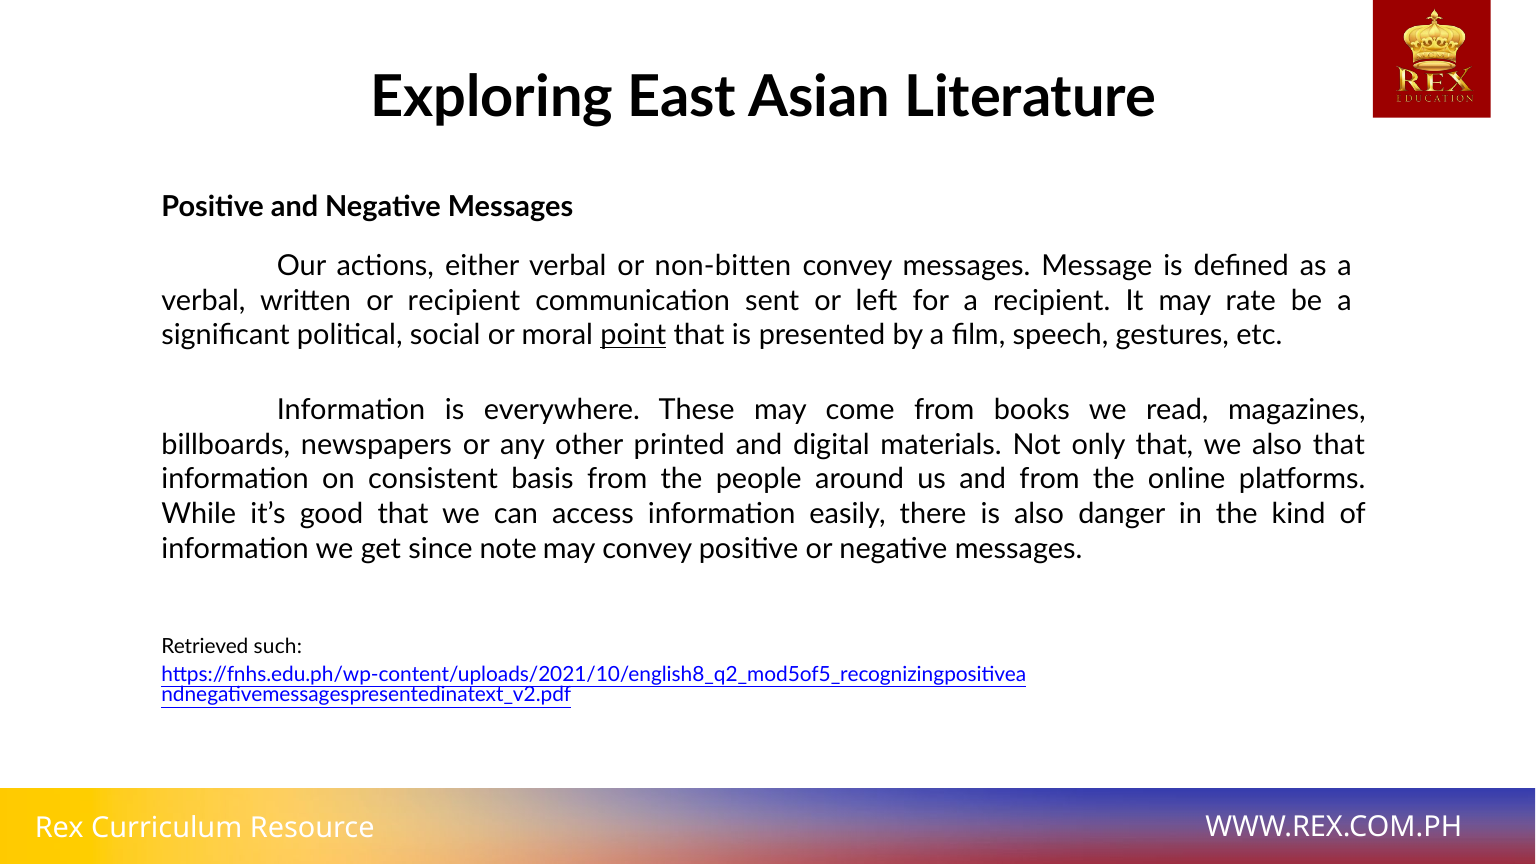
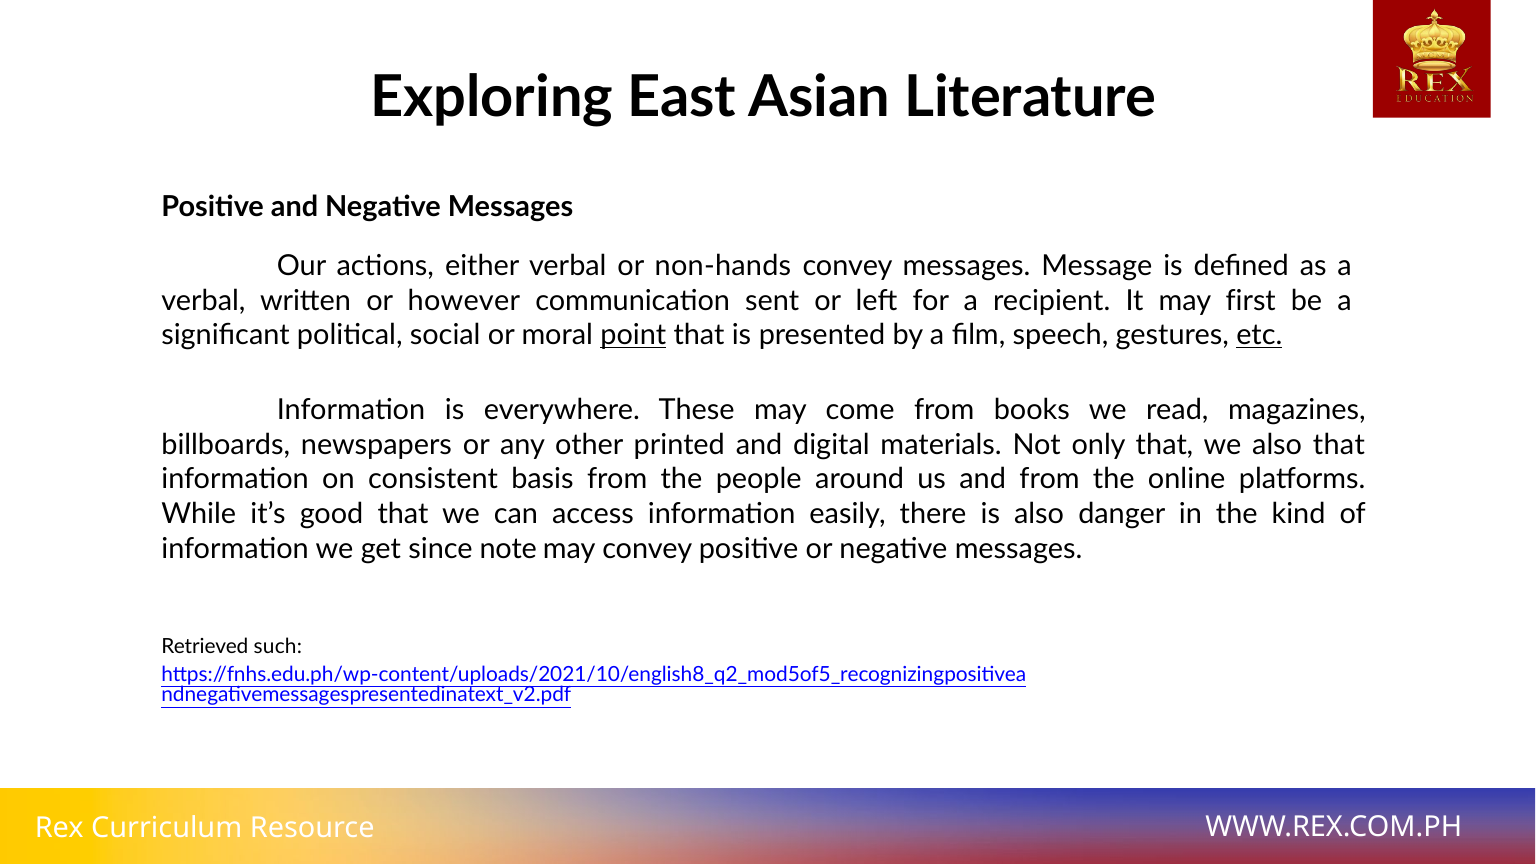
non-bitten: non-bitten -> non-hands (723, 266)
or recipient: recipient -> however (464, 301)
rate: rate -> first (1251, 301)
etc underline: none -> present (1259, 335)
